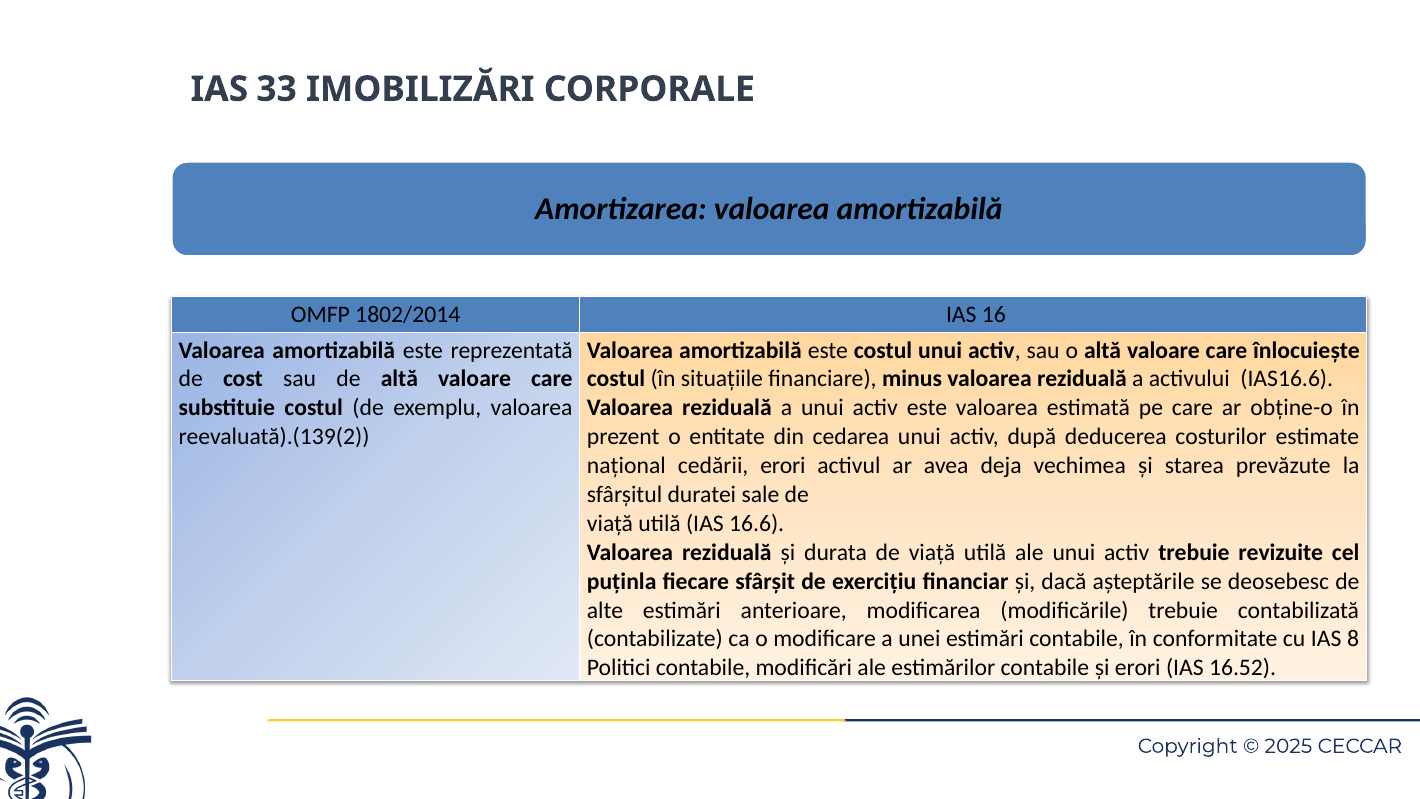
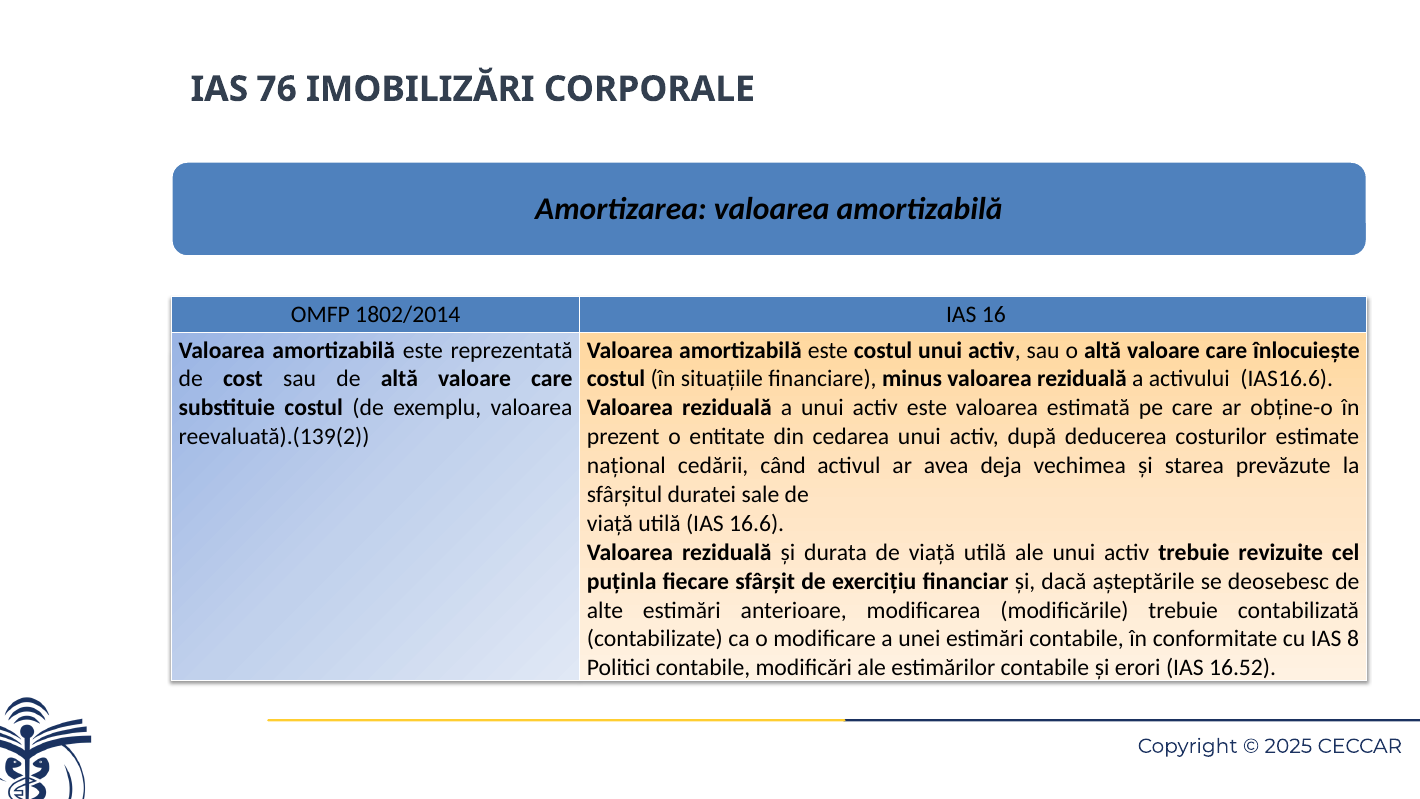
33: 33 -> 76 (277, 89)
cedării erori: erori -> când (783, 466)
